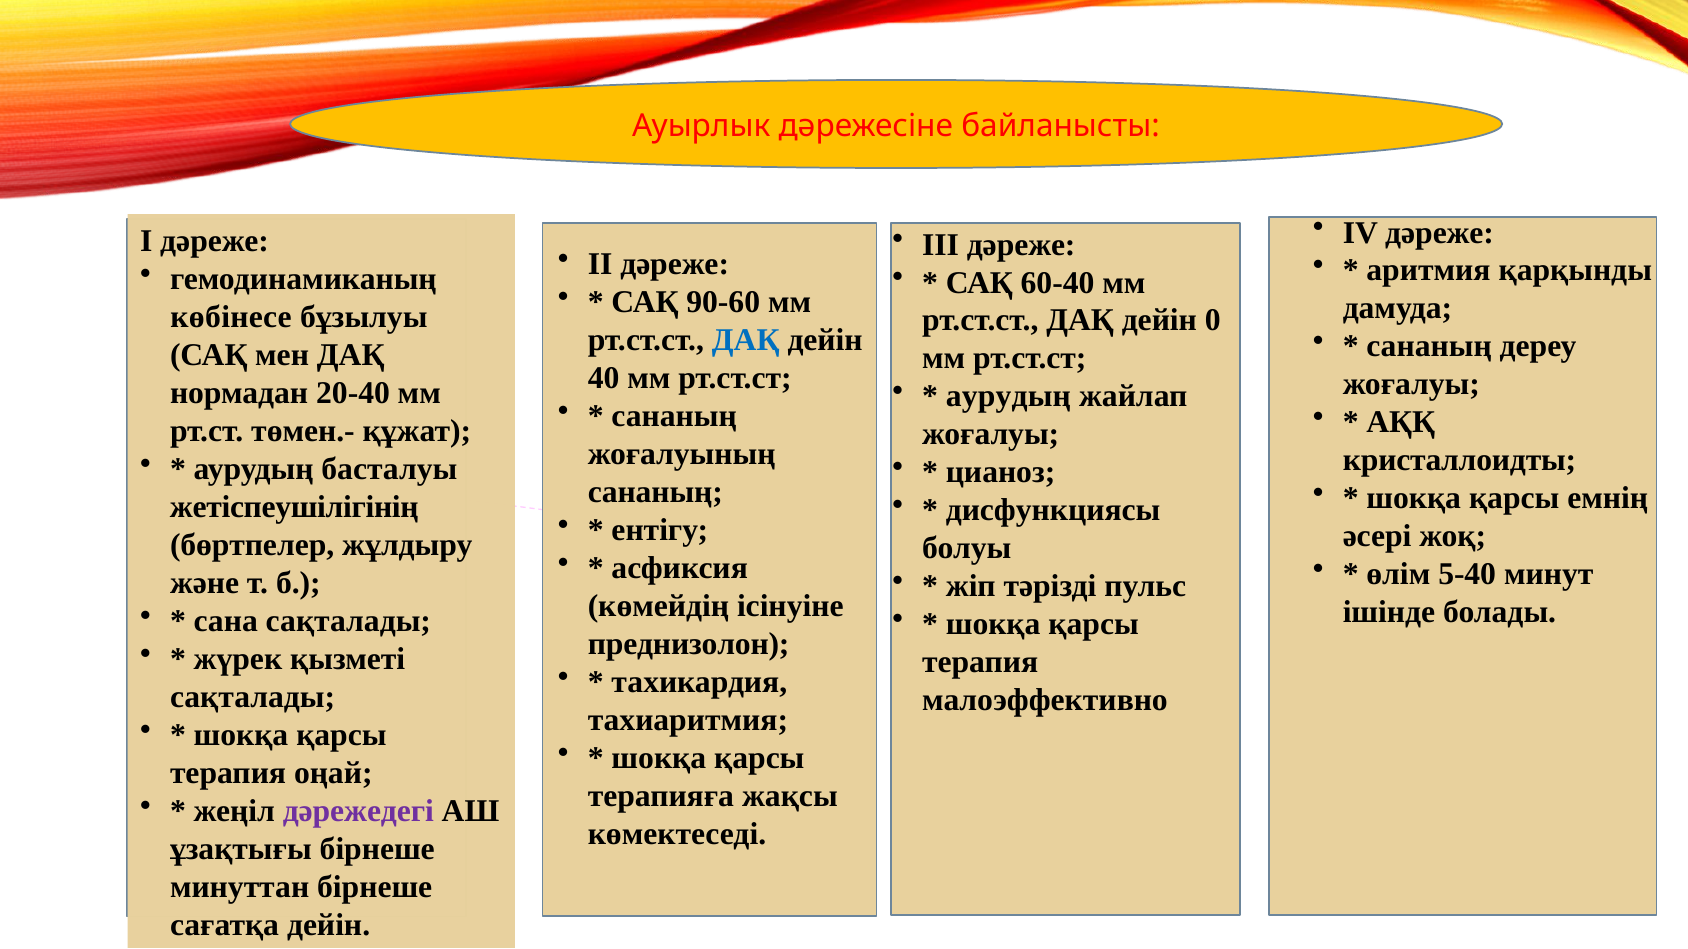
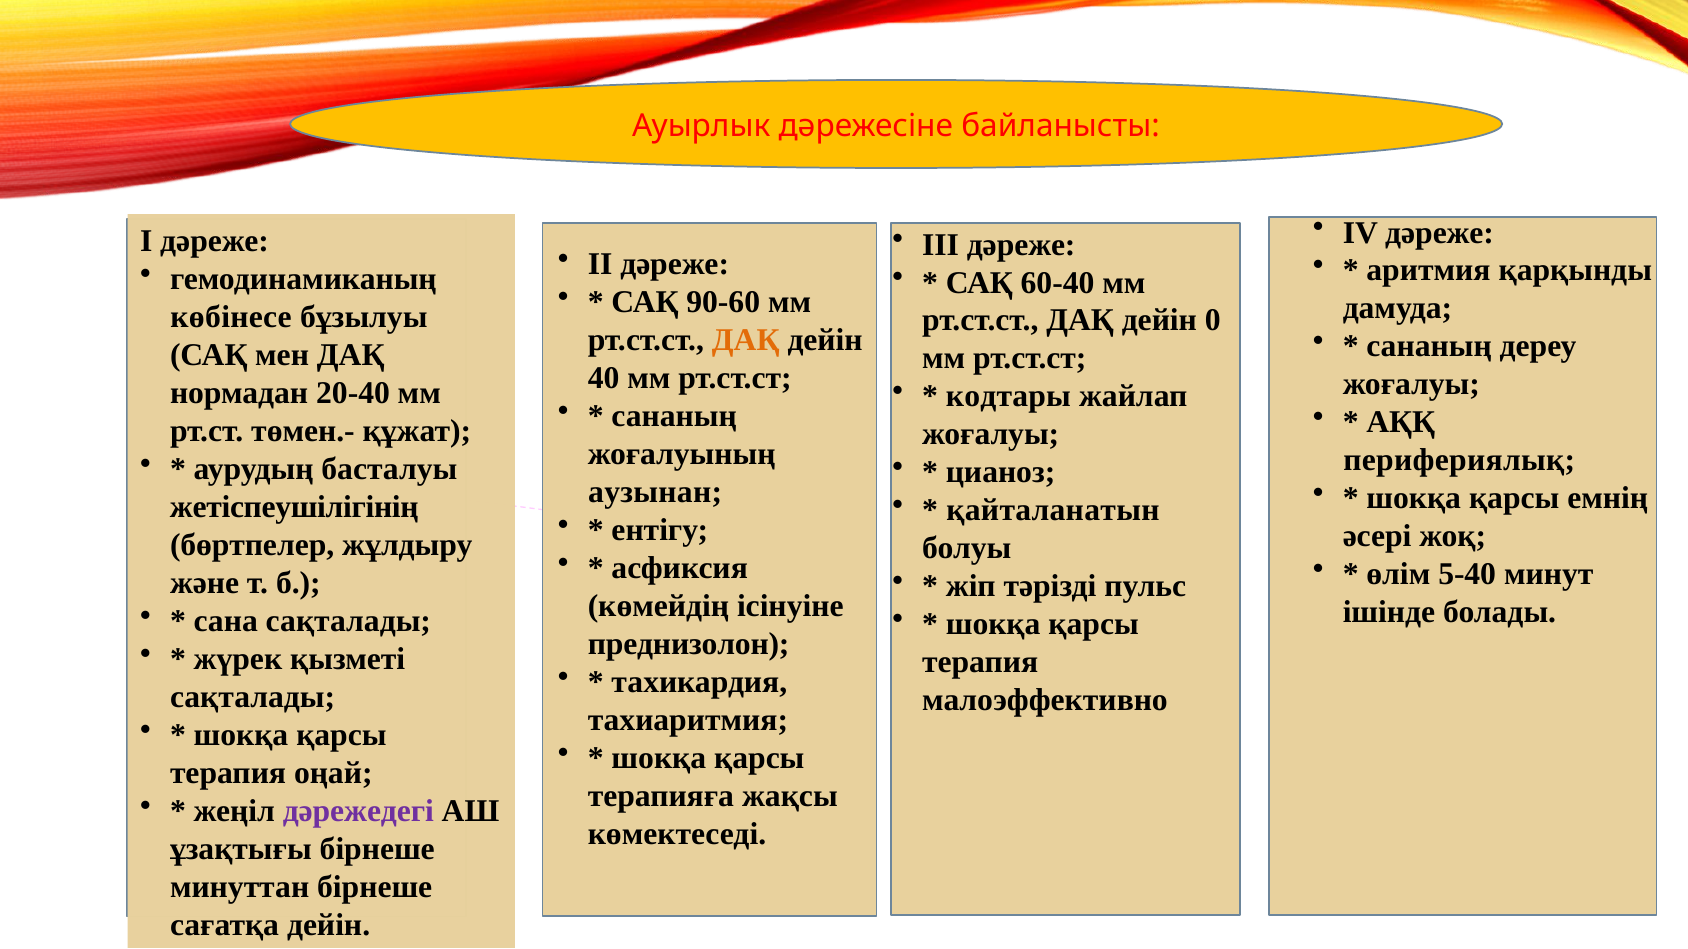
ДАҚ colour: blue -> orange (746, 340)
аурудың: аурудың -> кодтары (1008, 397)
кристаллоидты: кристаллоидты -> перифериялық (1459, 461)
сананың: сананың -> аузынан (655, 492)
дисфункциясы: дисфункциясы -> қайталанатын (1053, 511)
